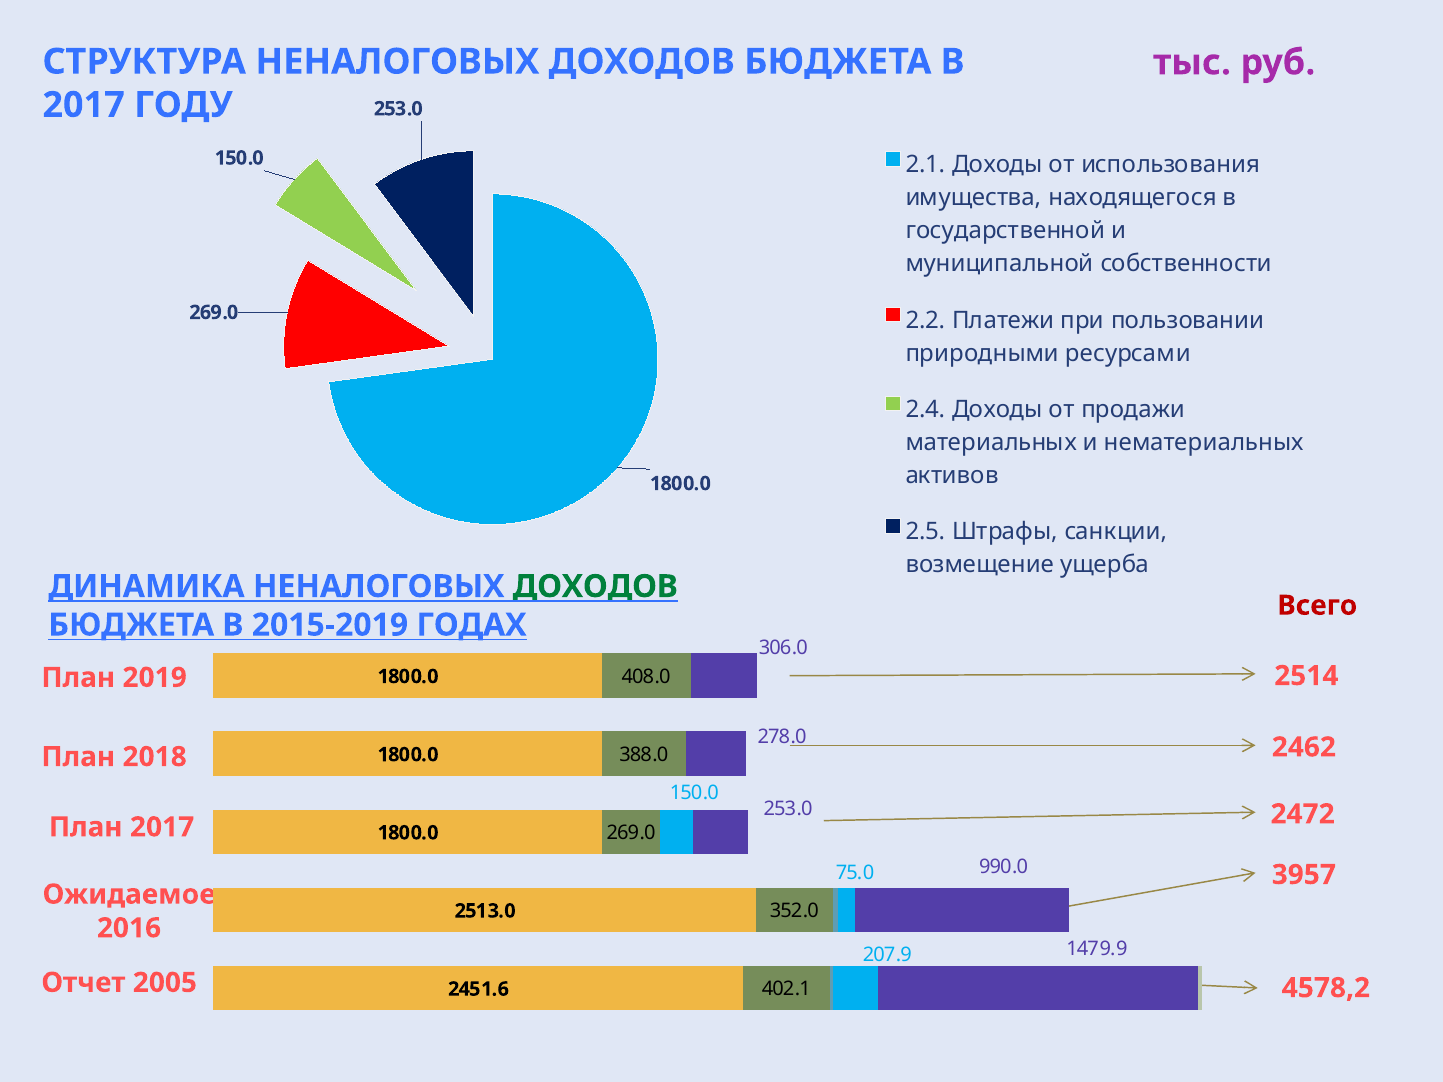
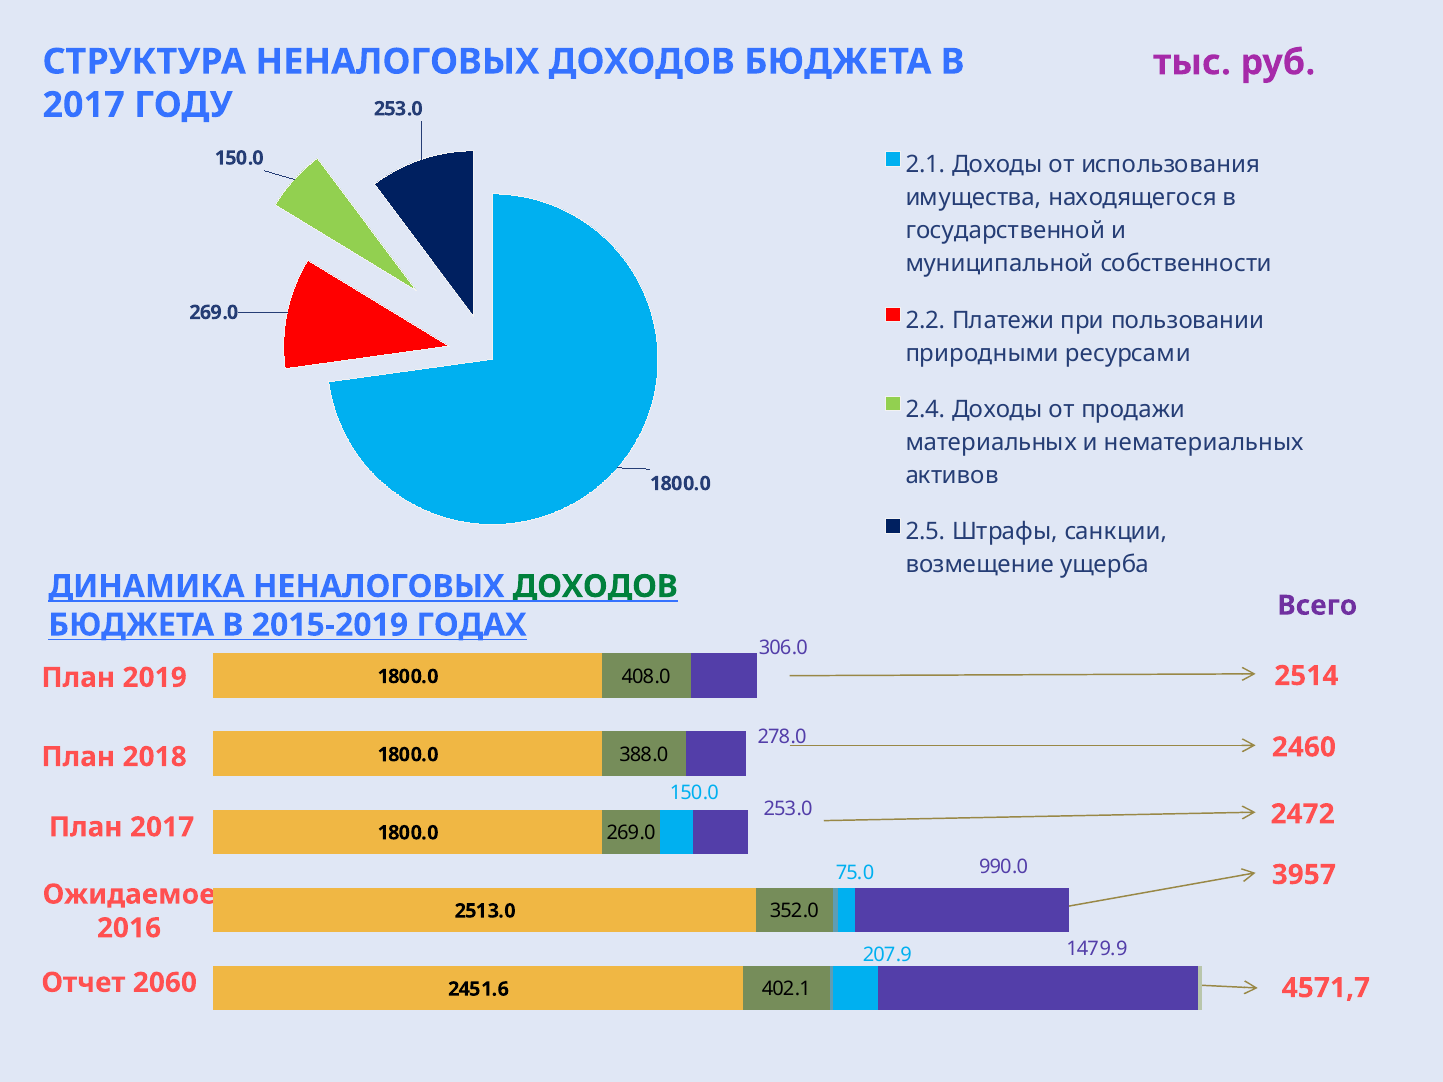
Всего colour: red -> purple (1317, 606)
2462: 2462 -> 2460 (1304, 747)
2005: 2005 -> 2060 (165, 983)
4578,2: 4578,2 -> 4571,7 (1326, 988)
